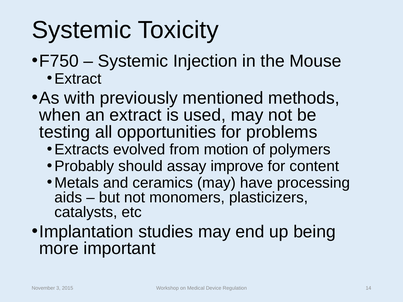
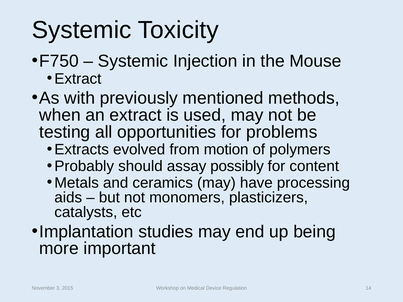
improve: improve -> possibly (237, 166)
